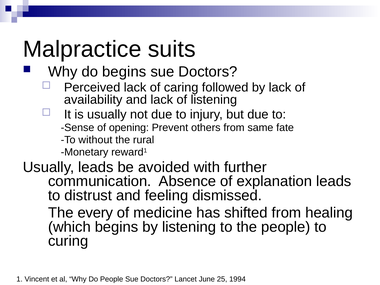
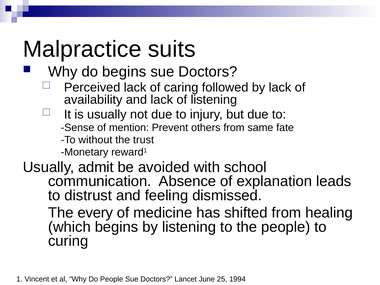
opening: opening -> mention (129, 128)
rural: rural -> trust (144, 140)
Usually leads: leads -> admit (96, 167)
further: further -> school (245, 167)
